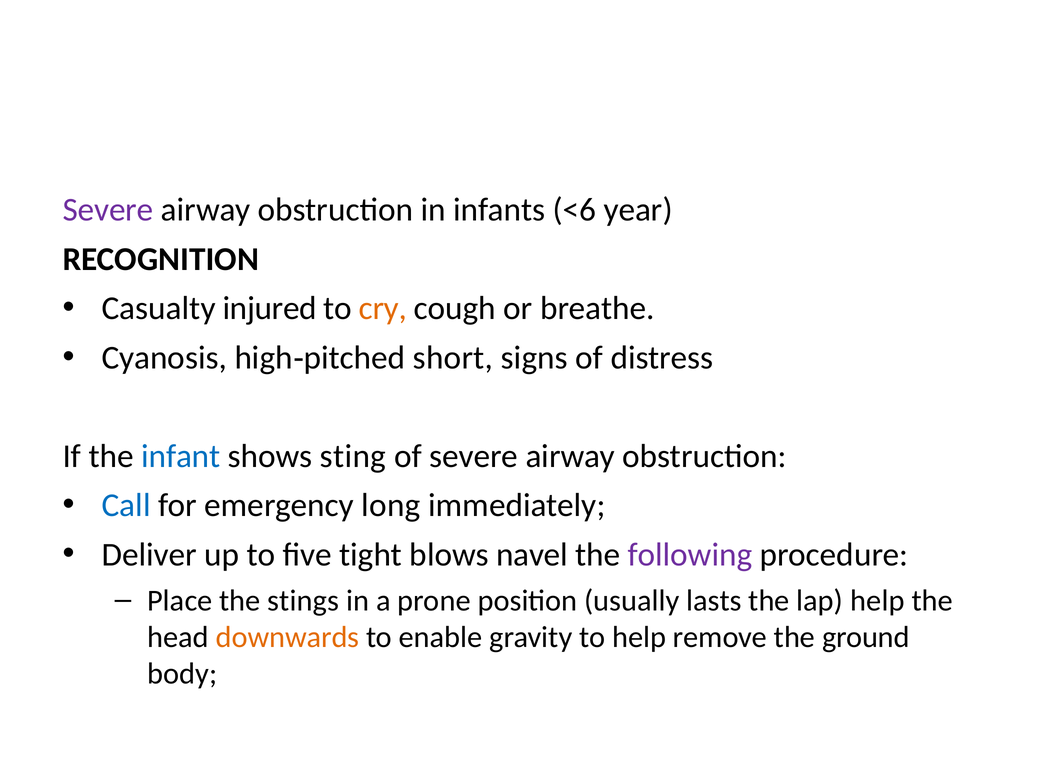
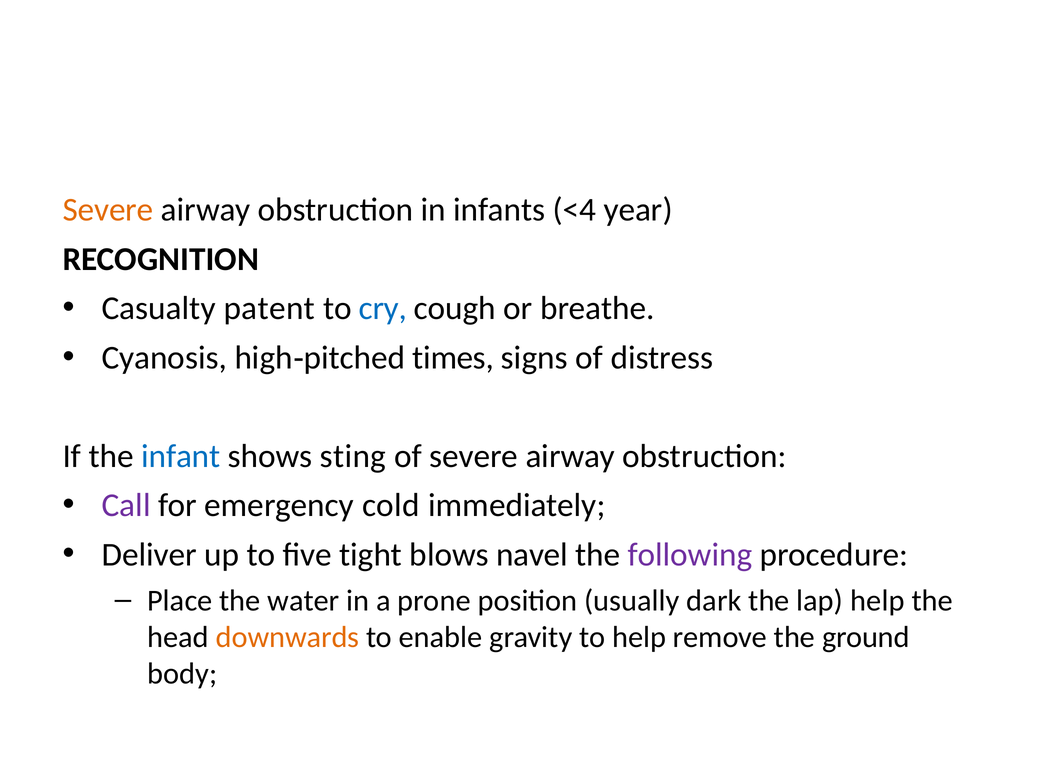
Severe colour: purple -> orange (108, 210)
<6: <6 -> <4 (575, 210)
injured: injured -> patent (269, 309)
cry colour: orange -> blue (383, 309)
short: short -> times (453, 358)
Call colour: blue -> purple (126, 505)
long: long -> cold (391, 505)
stings: stings -> water (303, 601)
lasts: lasts -> dark (714, 601)
